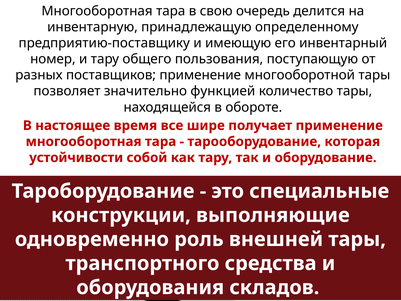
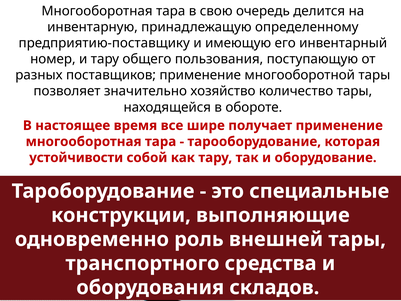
функцией: функцией -> хозяйство (223, 91)
